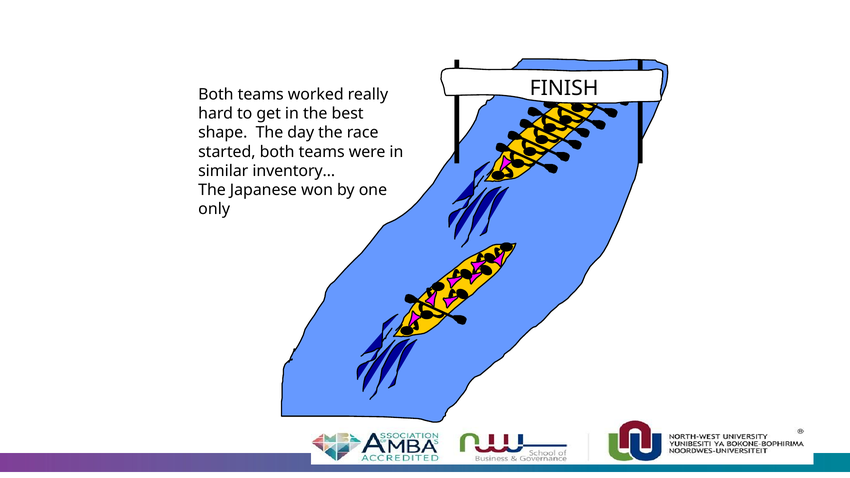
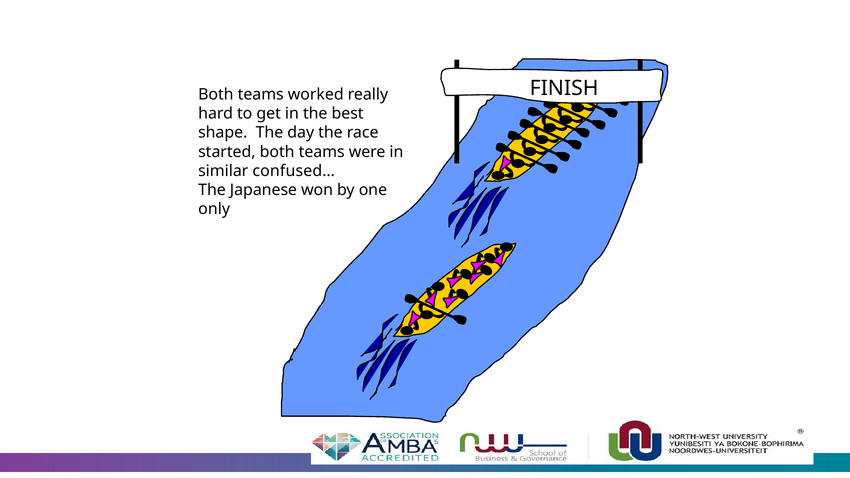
inventory…: inventory… -> confused… (294, 171)
